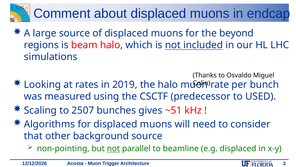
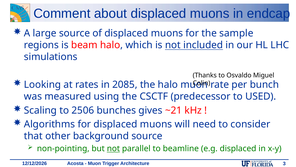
beyond: beyond -> sample (236, 33)
2019: 2019 -> 2085 (125, 84)
2507: 2507 -> 2506 (83, 110)
~51: ~51 -> ~21 (174, 110)
